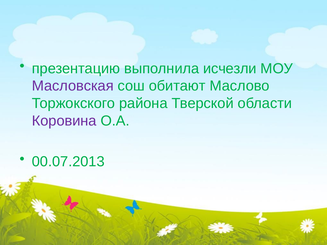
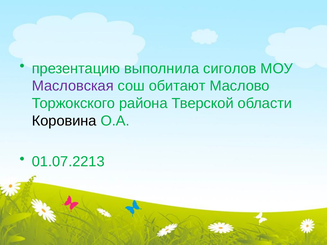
исчезли: исчезли -> сиголов (230, 69)
Коровина colour: purple -> black (64, 121)
00.07.2013: 00.07.2013 -> 01.07.2213 (68, 162)
